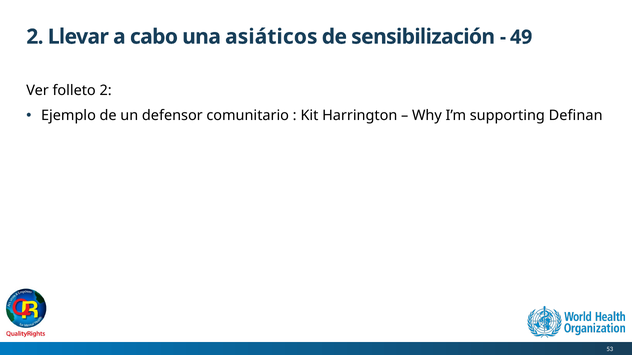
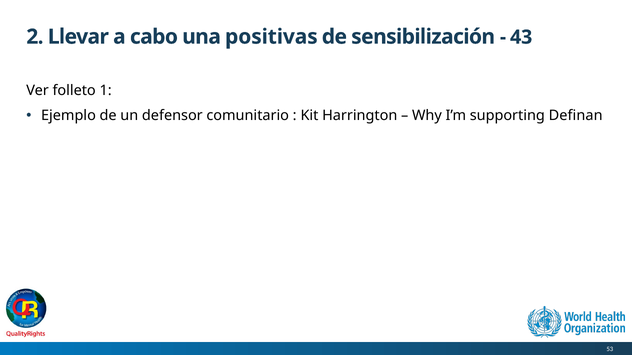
asiáticos: asiáticos -> positivas (271, 37)
49: 49 -> 43 (521, 37)
folleto 2: 2 -> 1 (106, 90)
